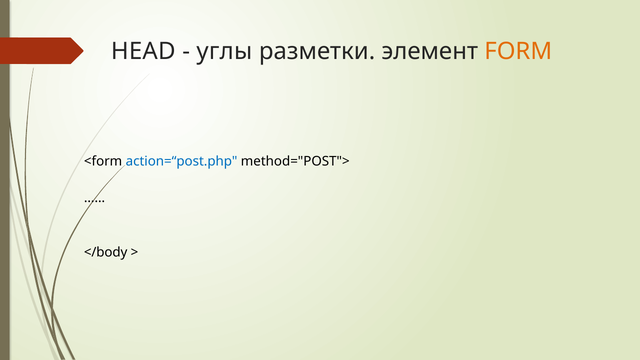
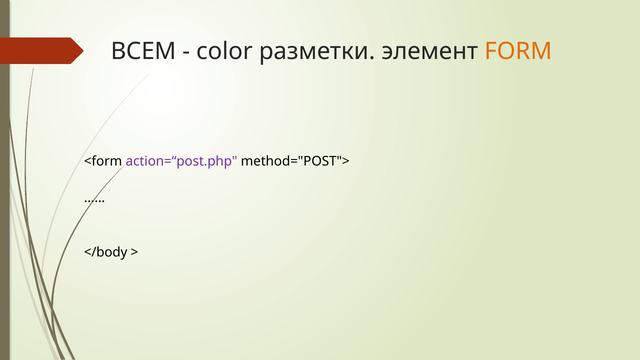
HEAD: HEAD -> ВСЕМ (143, 51)
углы: углы -> color (224, 51)
action=“post.php colour: blue -> purple (182, 161)
